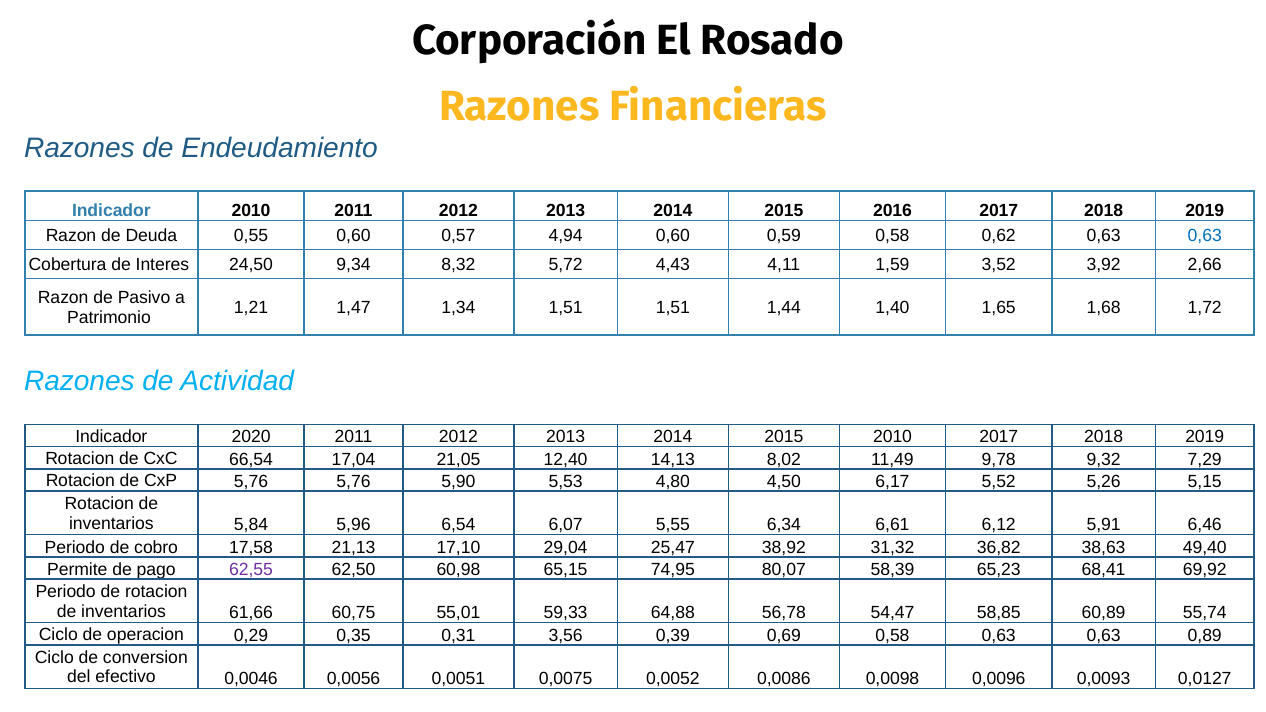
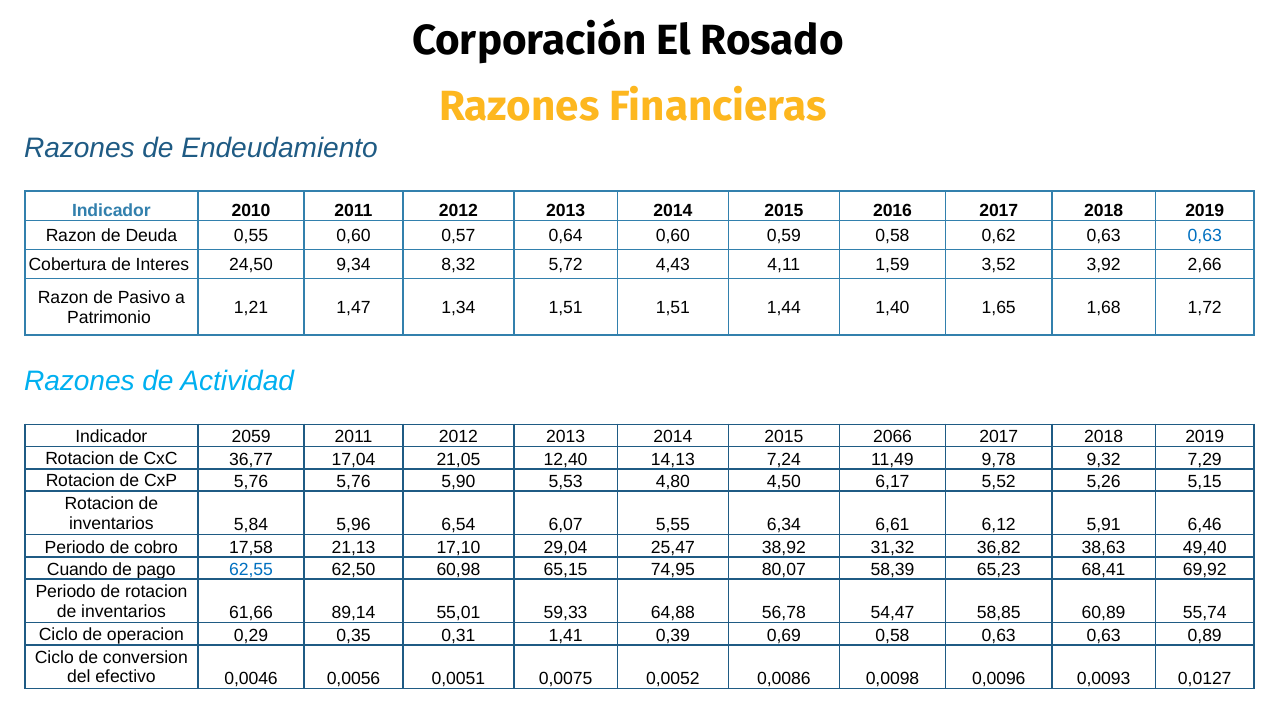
4,94: 4,94 -> 0,64 (566, 236)
2020: 2020 -> 2059 (251, 437)
2015 2010: 2010 -> 2066 (893, 437)
66,54: 66,54 -> 36,77 (251, 459)
8,02: 8,02 -> 7,24 (784, 459)
Permite: Permite -> Cuando (77, 570)
62,55 colour: purple -> blue (251, 570)
60,75: 60,75 -> 89,14 (354, 613)
3,56: 3,56 -> 1,41 (566, 635)
